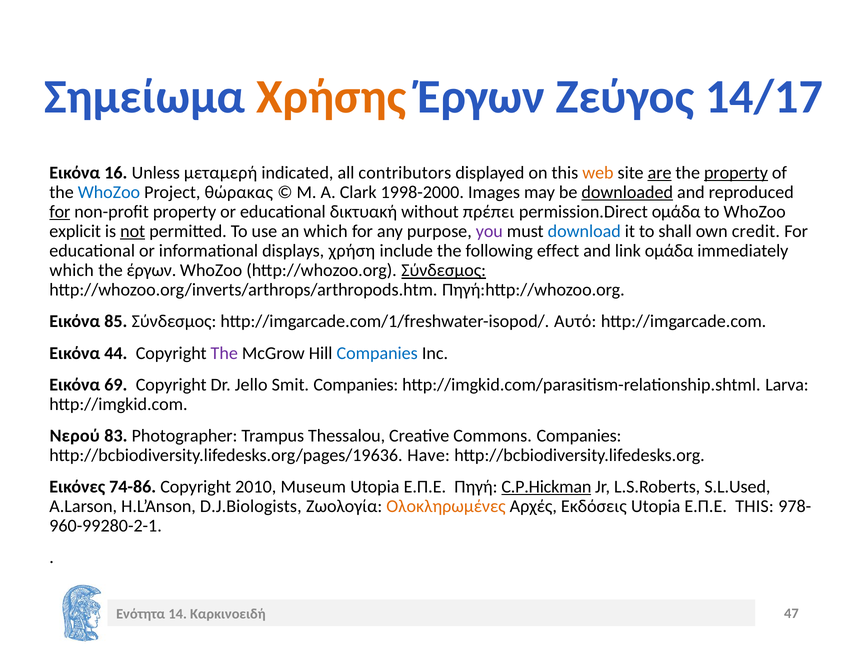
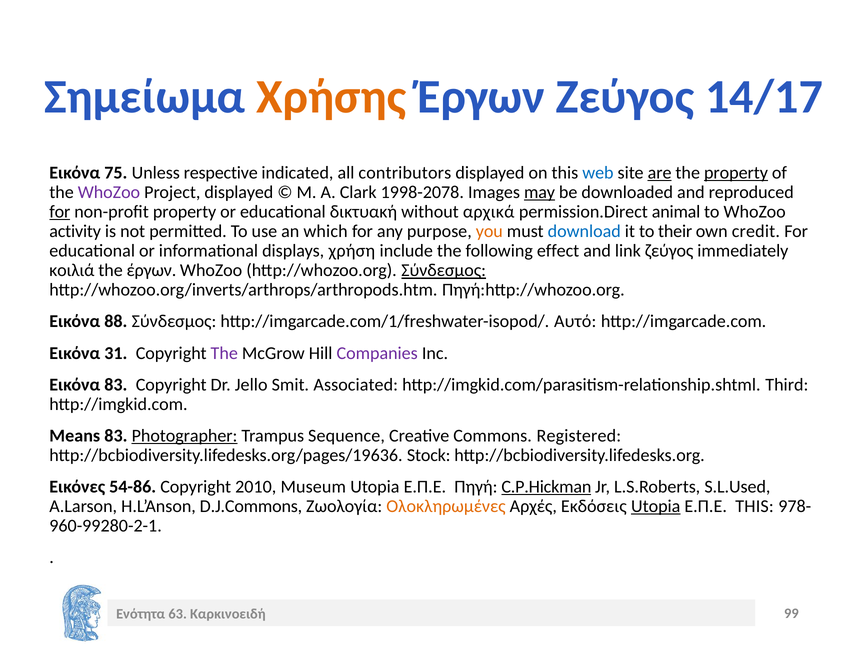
16: 16 -> 75 (116, 173)
μεταμερή: μεταμερή -> respective (221, 173)
web colour: orange -> blue (598, 173)
WhoZoo colour: blue -> purple (109, 192)
Project θώρακας: θώρακας -> displayed (239, 192)
1998-2000: 1998-2000 -> 1998-2078 (422, 192)
may underline: none -> present (540, 192)
downloaded underline: present -> none (627, 192)
πρέπει: πρέπει -> αρχικά (489, 212)
permission.Direct ομάδα: ομάδα -> animal (676, 212)
explicit: explicit -> activity (75, 232)
not underline: present -> none (133, 232)
you colour: purple -> orange (489, 232)
shall: shall -> their (675, 232)
link ομάδα: ομάδα -> ζεύγος (669, 251)
which: which -> κοιλιά (72, 271)
85: 85 -> 88 (116, 322)
44: 44 -> 31 (116, 353)
Companies colour: blue -> purple (377, 353)
Εικόνα 69: 69 -> 83 (116, 385)
Smit Companies: Companies -> Associated (356, 385)
Larva: Larva -> Third (787, 385)
Νερού: Νερού -> Means (75, 436)
Photographer underline: none -> present (185, 436)
Thessalou: Thessalou -> Sequence (347, 436)
Commons Companies: Companies -> Registered (579, 436)
Have: Have -> Stock (429, 455)
74-86: 74-86 -> 54-86 (133, 487)
D.J.Biologists: D.J.Biologists -> D.J.Commons (251, 507)
Utopia underline: none -> present (656, 507)
14: 14 -> 63 (178, 614)
47: 47 -> 99 (791, 614)
